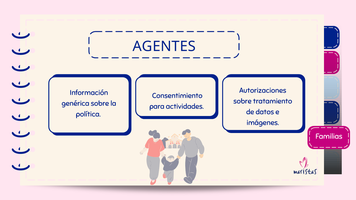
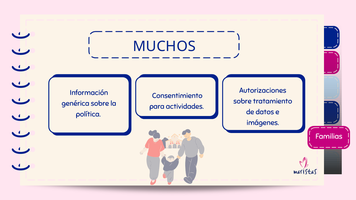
AGENTES: AGENTES -> MUCHOS (164, 46)
